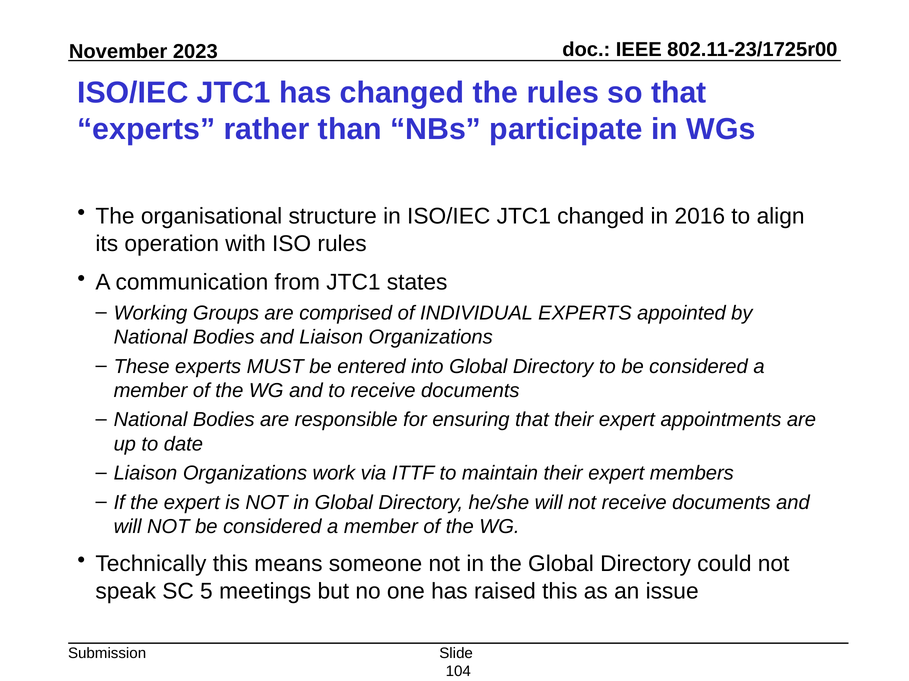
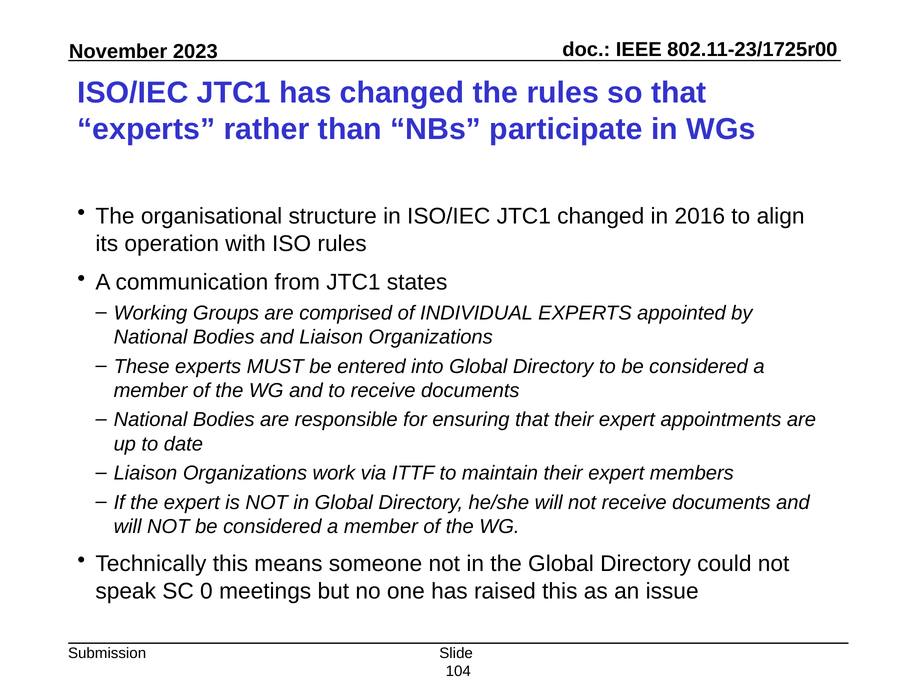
5: 5 -> 0 (206, 592)
